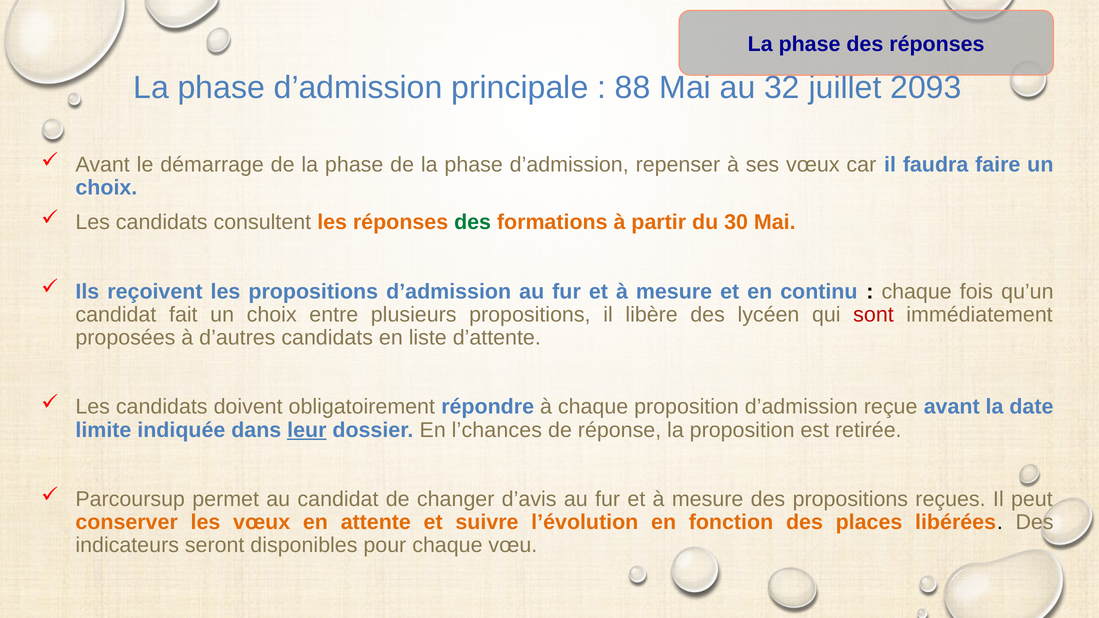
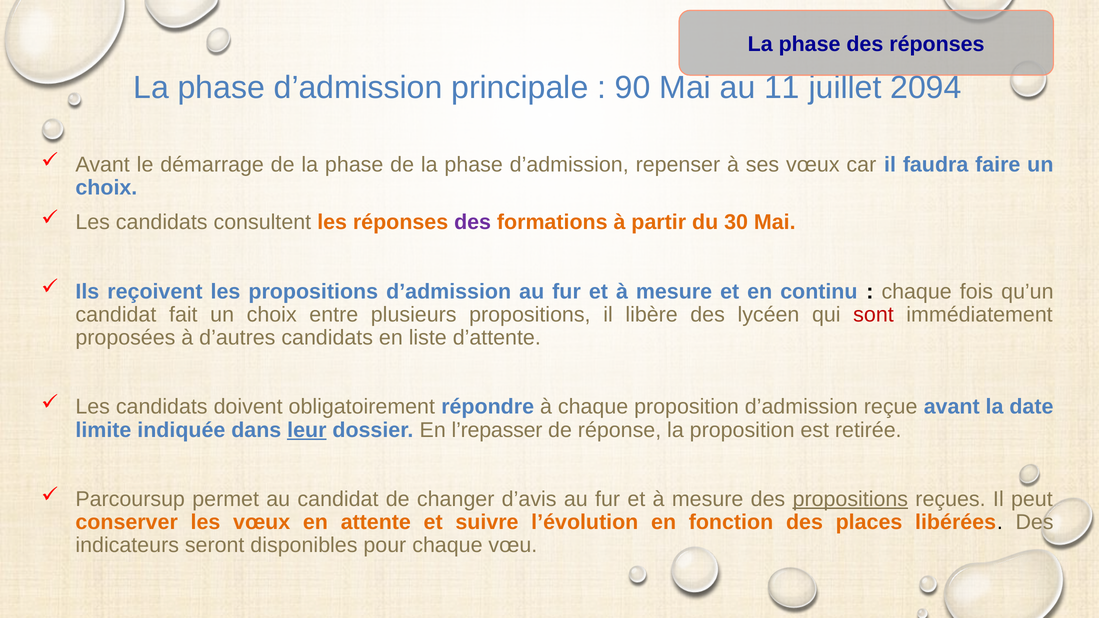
88: 88 -> 90 (633, 88)
32: 32 -> 11 (782, 88)
2093: 2093 -> 2094 (926, 88)
des colour: green -> purple (473, 222)
l’chances: l’chances -> l’repasser (497, 430)
propositions underline: none -> present (850, 499)
